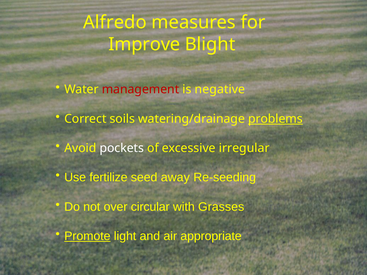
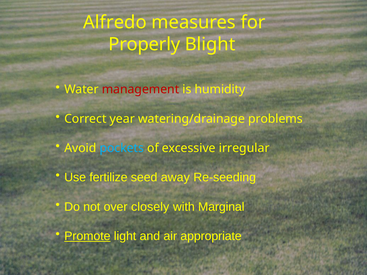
Improve: Improve -> Properly (144, 44)
negative: negative -> humidity (220, 90)
soils: soils -> year (122, 119)
problems underline: present -> none (275, 119)
pockets colour: white -> light blue (122, 148)
circular: circular -> closely (150, 207)
Grasses: Grasses -> Marginal (221, 207)
